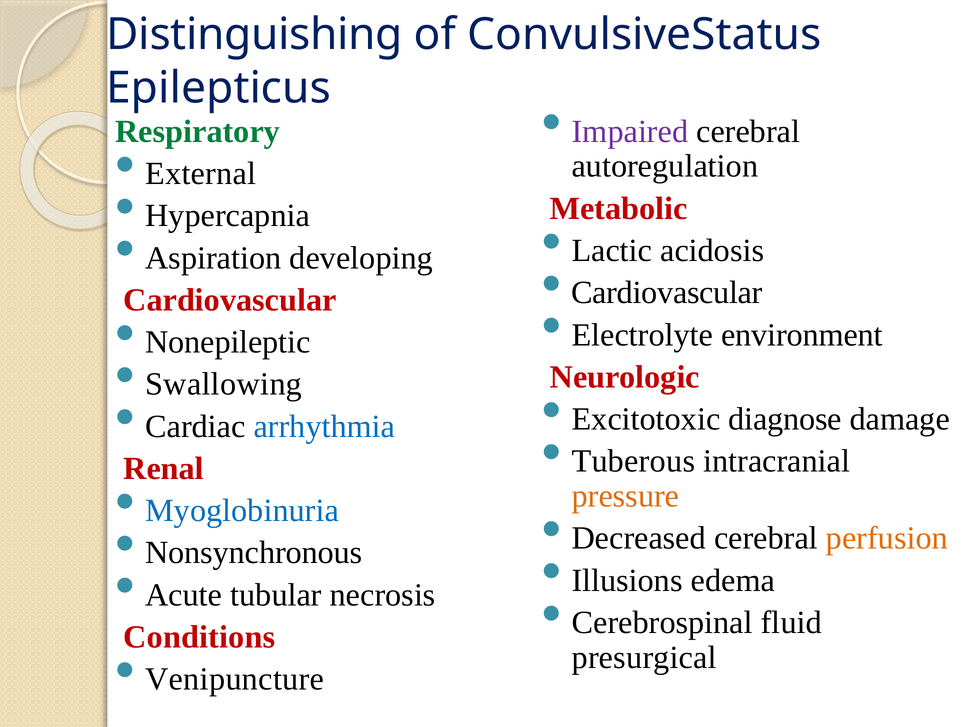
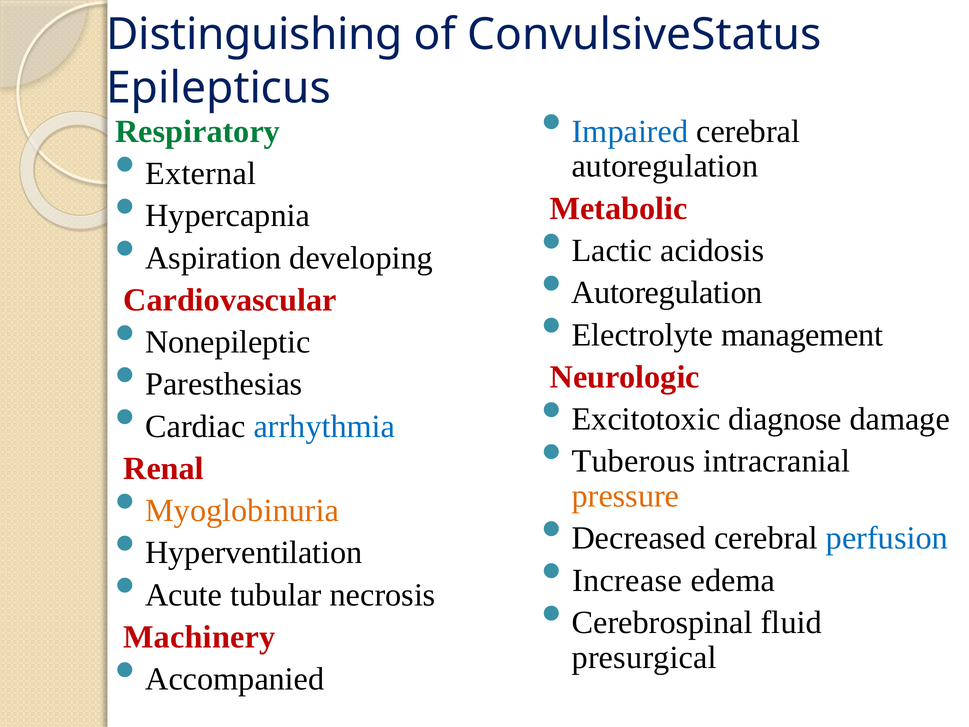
Impaired colour: purple -> blue (630, 131)
Cardiovascular: Cardiovascular -> Autoregulation (667, 293)
environment: environment -> management (802, 335)
Swallowing: Swallowing -> Paresthesias (224, 384)
Myoglobinuria colour: blue -> orange (242, 510)
perfusion colour: orange -> blue (887, 538)
Nonsynchronous: Nonsynchronous -> Hyperventilation (254, 553)
Illusions: Illusions -> Increase (627, 580)
Conditions: Conditions -> Machinery (199, 637)
Venipuncture: Venipuncture -> Accompanied (235, 679)
